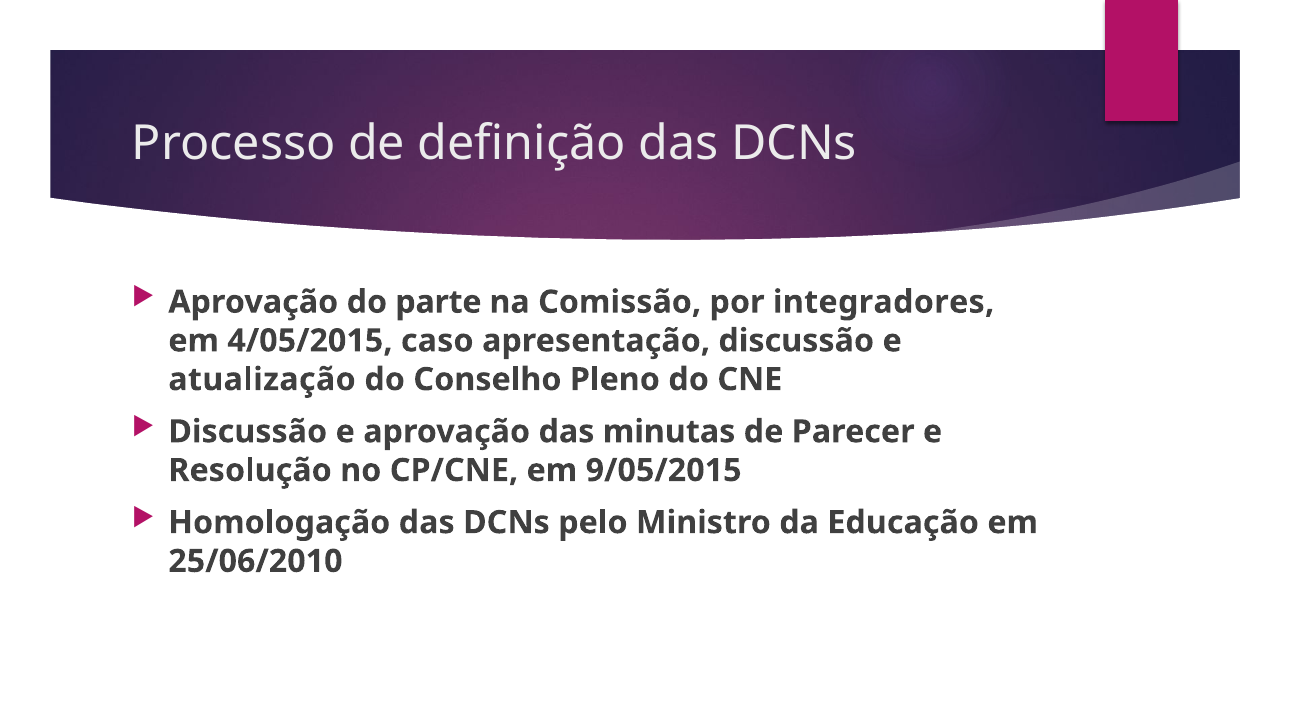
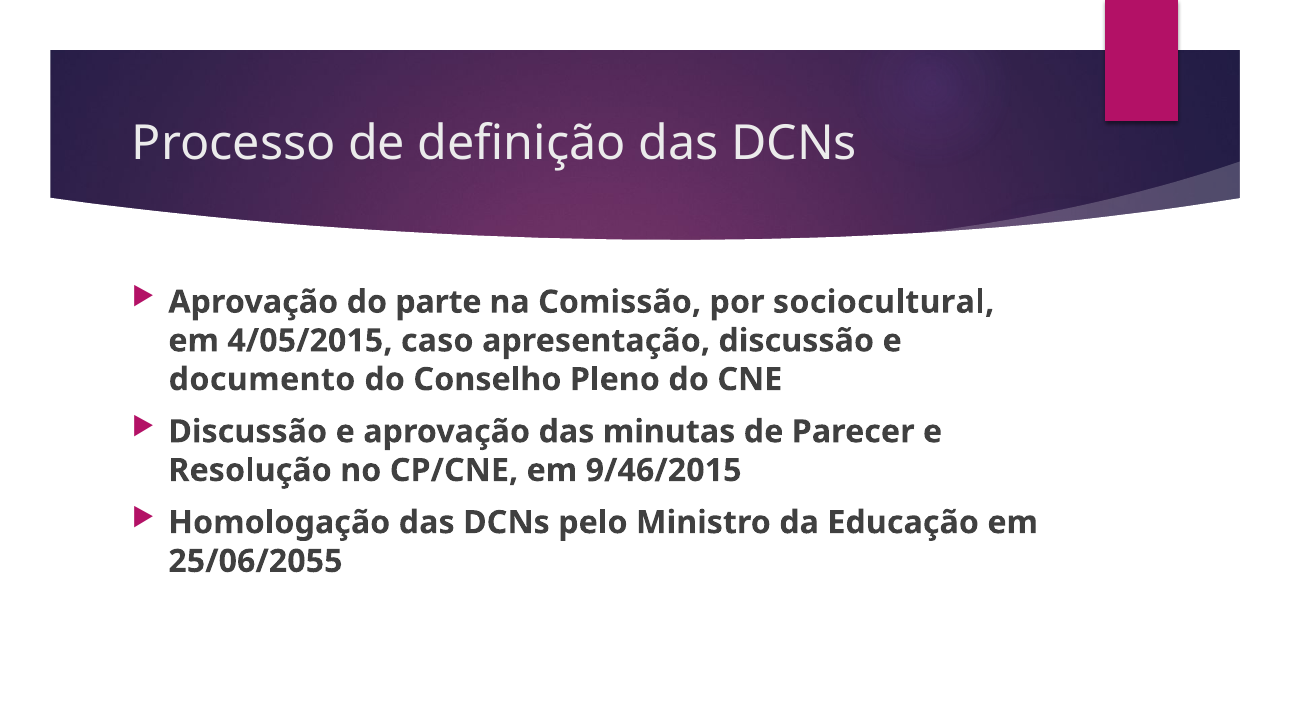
integradores: integradores -> sociocultural (884, 302)
atualização: atualização -> documento (262, 380)
9/05/2015: 9/05/2015 -> 9/46/2015 (664, 471)
25/06/2010: 25/06/2010 -> 25/06/2055 (255, 561)
